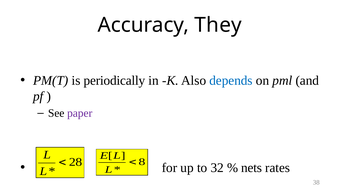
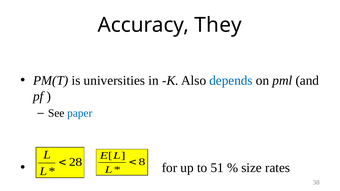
periodically: periodically -> universities (114, 81)
paper colour: purple -> blue (80, 113)
32: 32 -> 51 (217, 168)
nets: nets -> size (252, 168)
